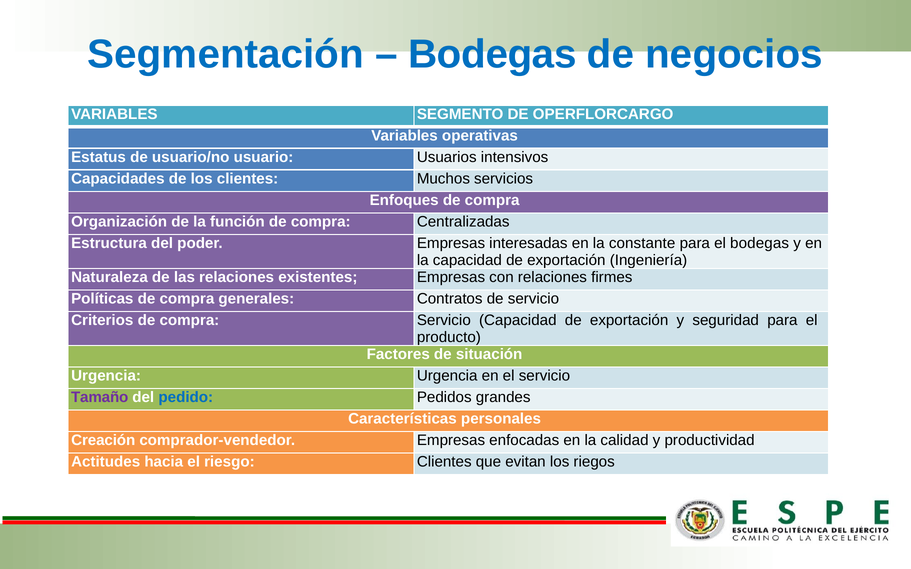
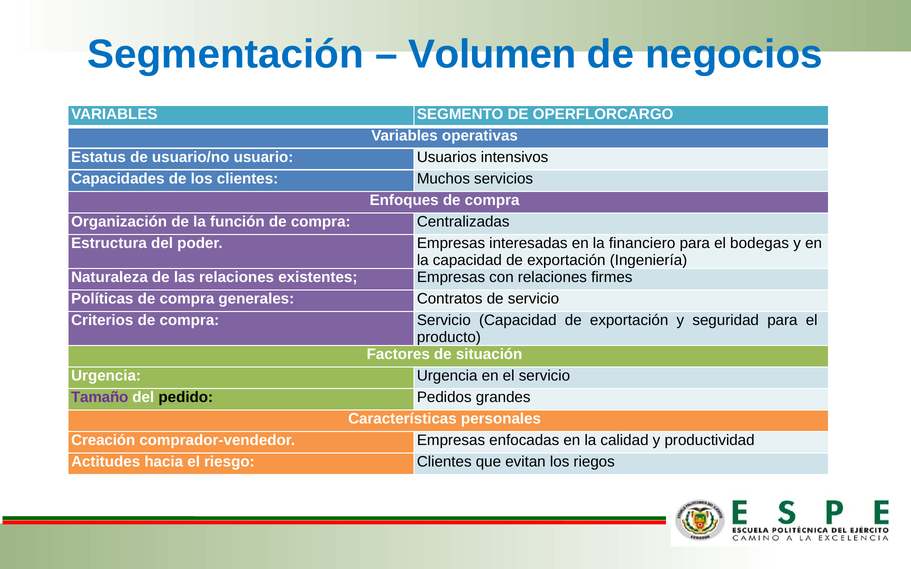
Bodegas: Bodegas -> Volumen (492, 54)
constante: constante -> financiero (642, 243)
pedido colour: blue -> black (186, 397)
